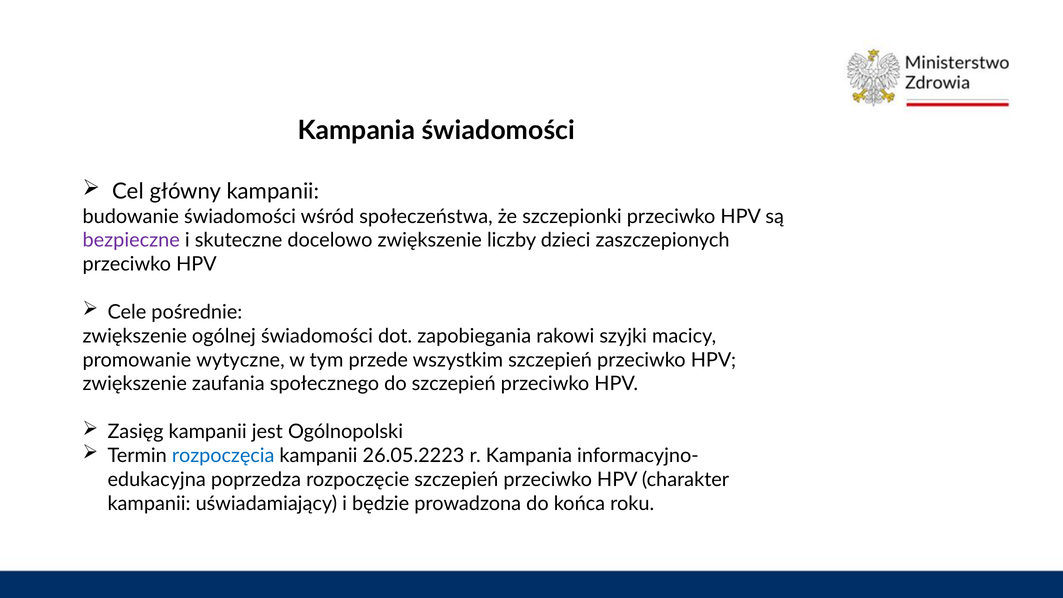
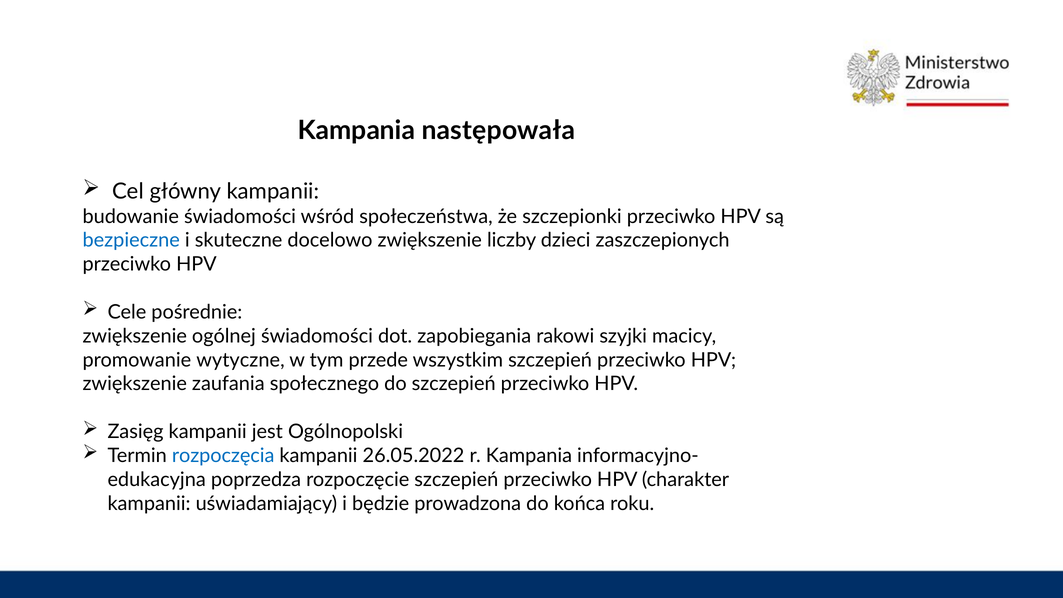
Kampania świadomości: świadomości -> następowała (498, 131)
bezpieczne colour: purple -> blue (131, 240)
26.05.2223: 26.05.2223 -> 26.05.2022 (414, 456)
